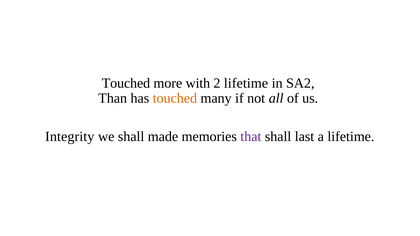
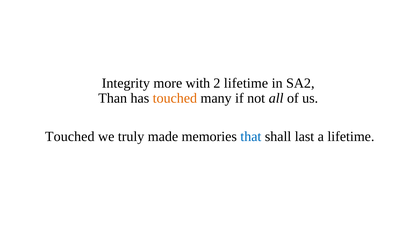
Touched: Touched -> Integrity (126, 83)
Integrity: Integrity -> Touched (70, 137)
we shall: shall -> truly (131, 137)
that colour: purple -> blue (251, 137)
